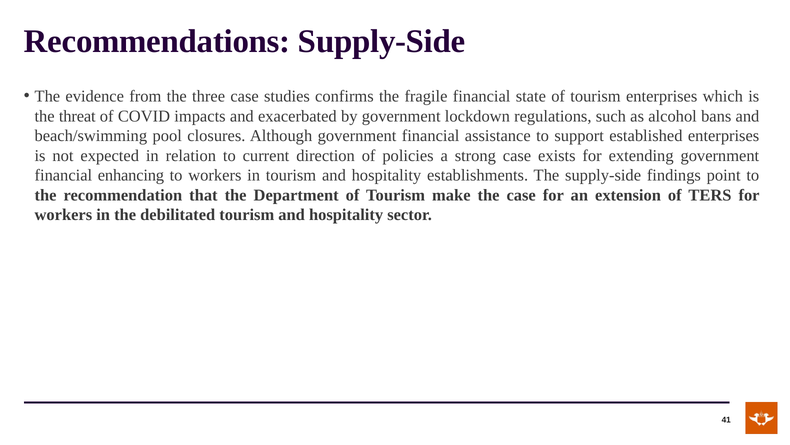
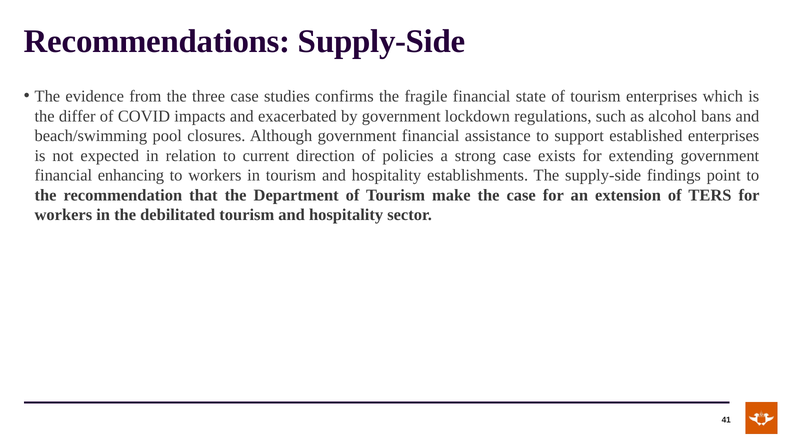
threat: threat -> differ (77, 116)
